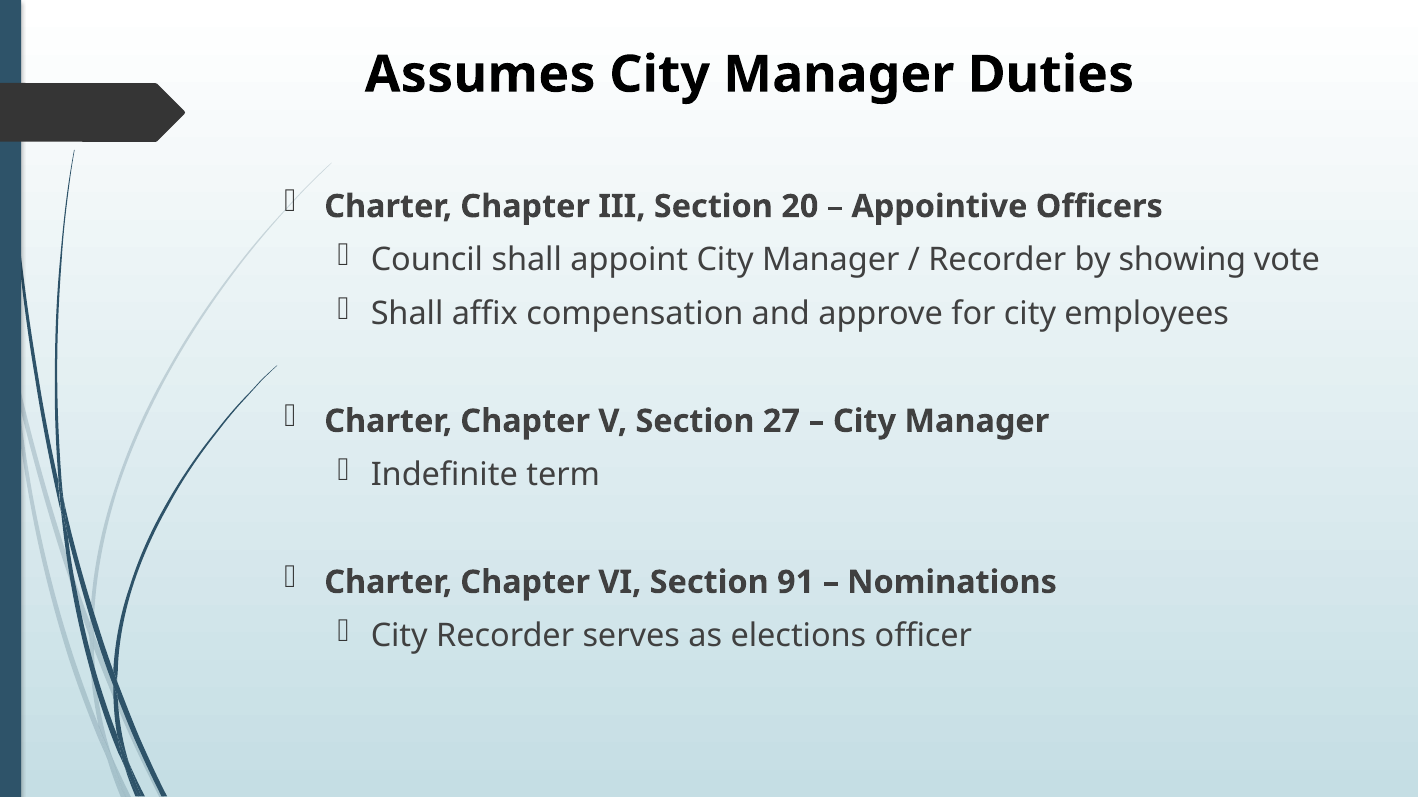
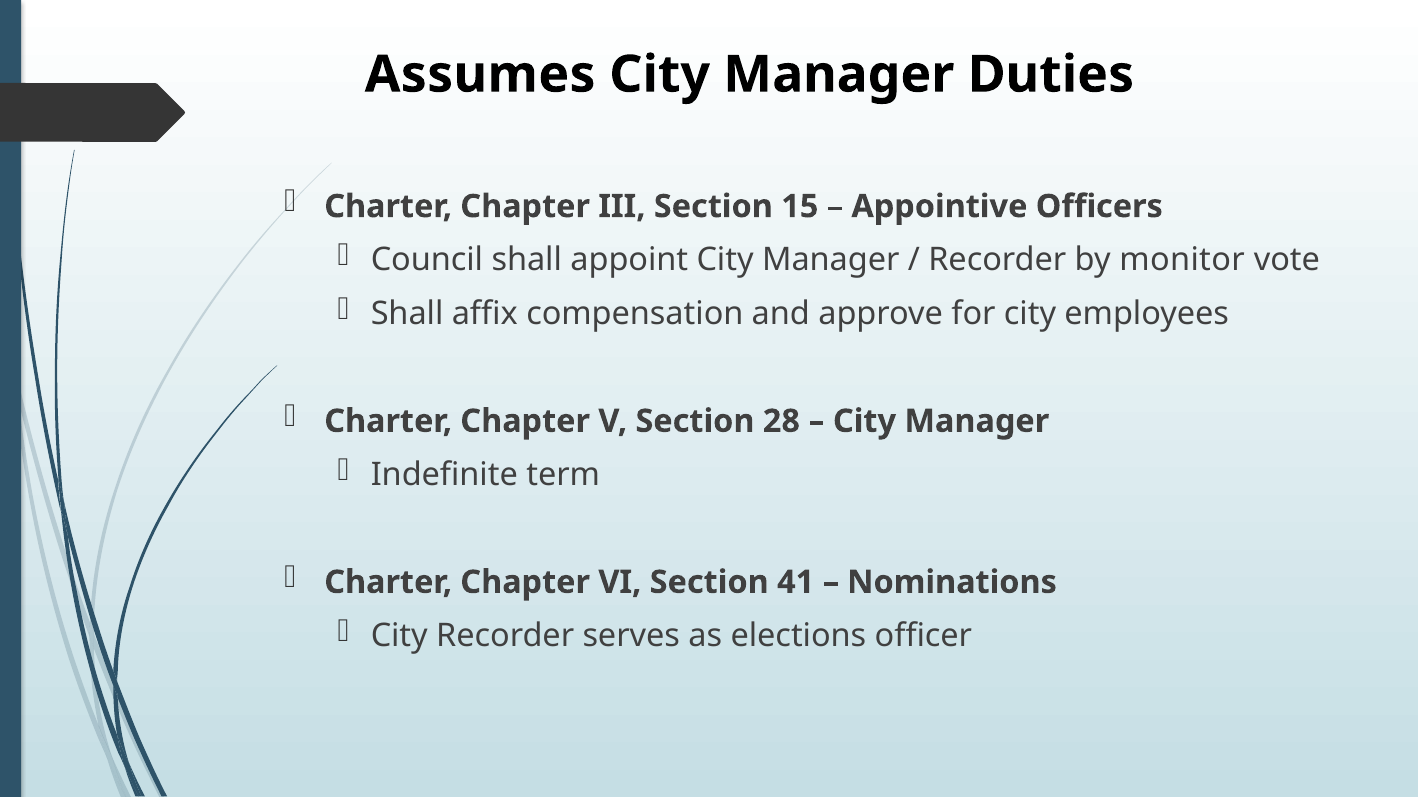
20: 20 -> 15 (800, 207)
showing: showing -> monitor (1182, 260)
27: 27 -> 28 (781, 421)
91: 91 -> 41 (796, 583)
